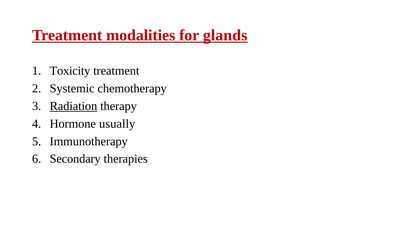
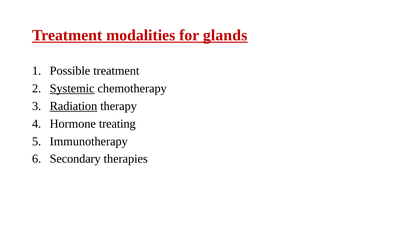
Toxicity: Toxicity -> Possible (70, 71)
Systemic underline: none -> present (72, 89)
usually: usually -> treating (117, 124)
